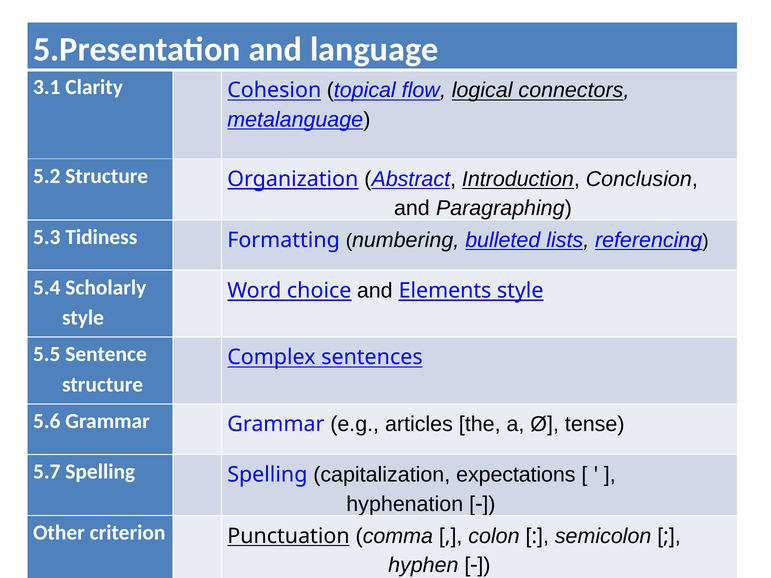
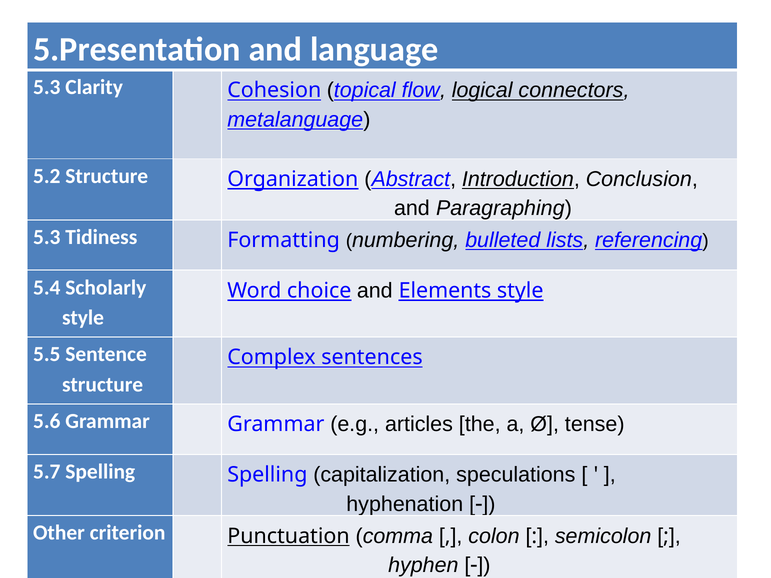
3.1: 3.1 -> 5.3 (47, 87)
expectations: expectations -> speculations (516, 475)
